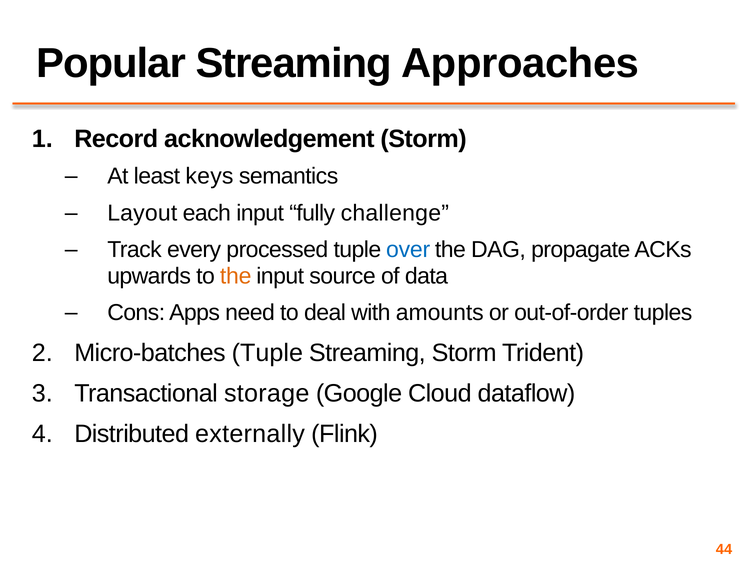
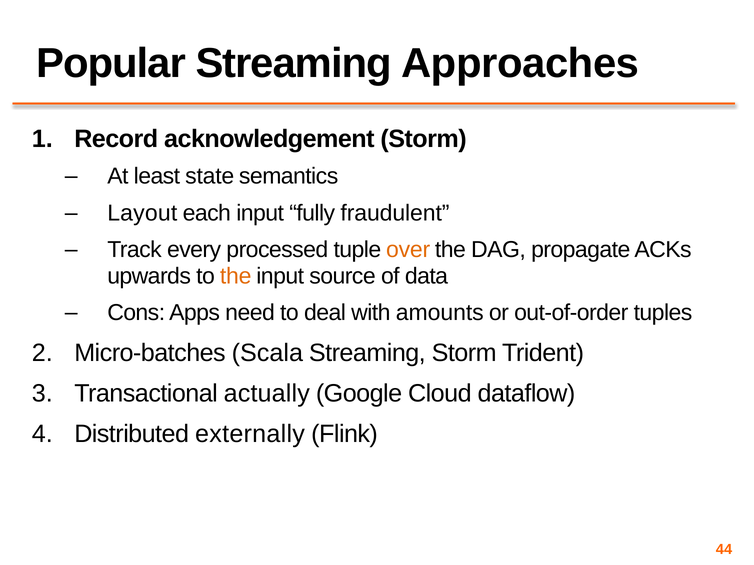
keys: keys -> state (210, 177)
challenge: challenge -> fraudulent (395, 213)
over colour: blue -> orange (408, 250)
Micro-batches Tuple: Tuple -> Scala (267, 353)
storage: storage -> actually (267, 394)
